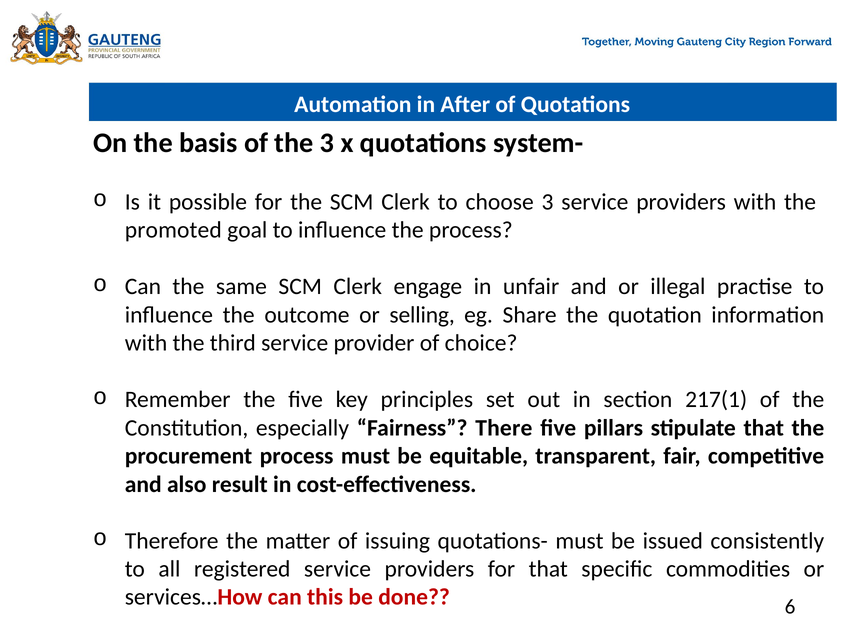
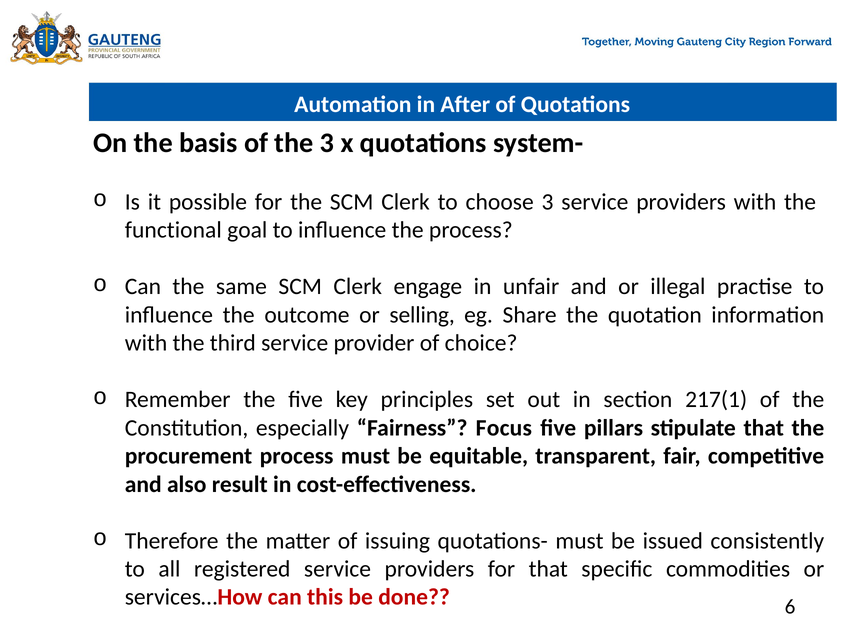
promoted: promoted -> functional (173, 230)
There: There -> Focus (504, 428)
